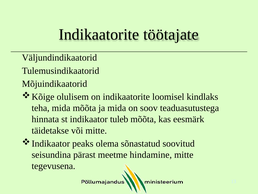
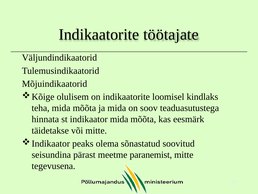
indikaator tuleb: tuleb -> mida (119, 119)
hindamine: hindamine -> paranemist (151, 154)
